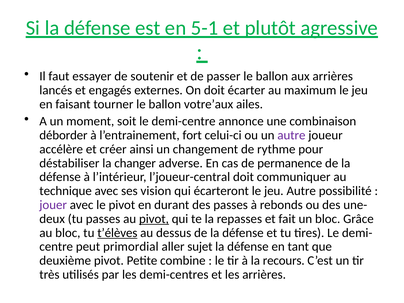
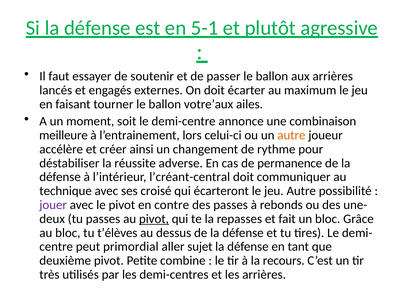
déborder: déborder -> meilleure (63, 135)
fort: fort -> lors (192, 135)
autre colour: purple -> orange (291, 135)
changer: changer -> réussite (135, 163)
l’joueur-central: l’joueur-central -> l’créant-central (190, 177)
vision: vision -> croisé (156, 191)
durant: durant -> contre (172, 205)
t’élèves underline: present -> none (117, 233)
